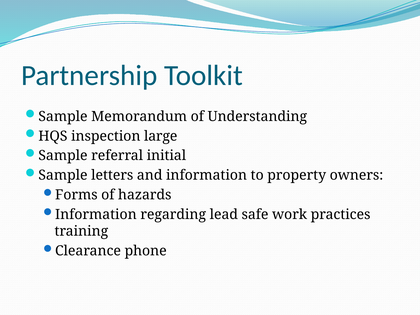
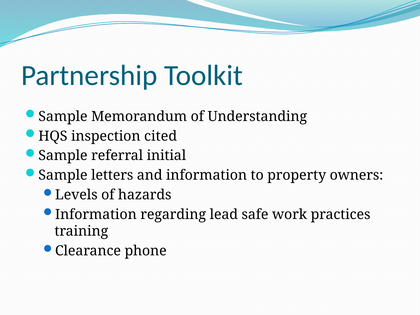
large: large -> cited (161, 136)
Forms: Forms -> Levels (76, 195)
